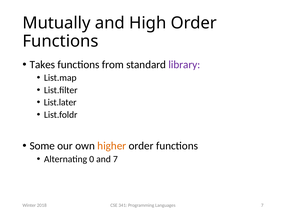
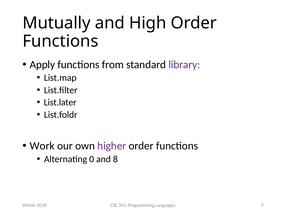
Takes: Takes -> Apply (42, 64)
Some: Some -> Work (42, 146)
higher colour: orange -> purple (112, 146)
and 7: 7 -> 8 (115, 159)
